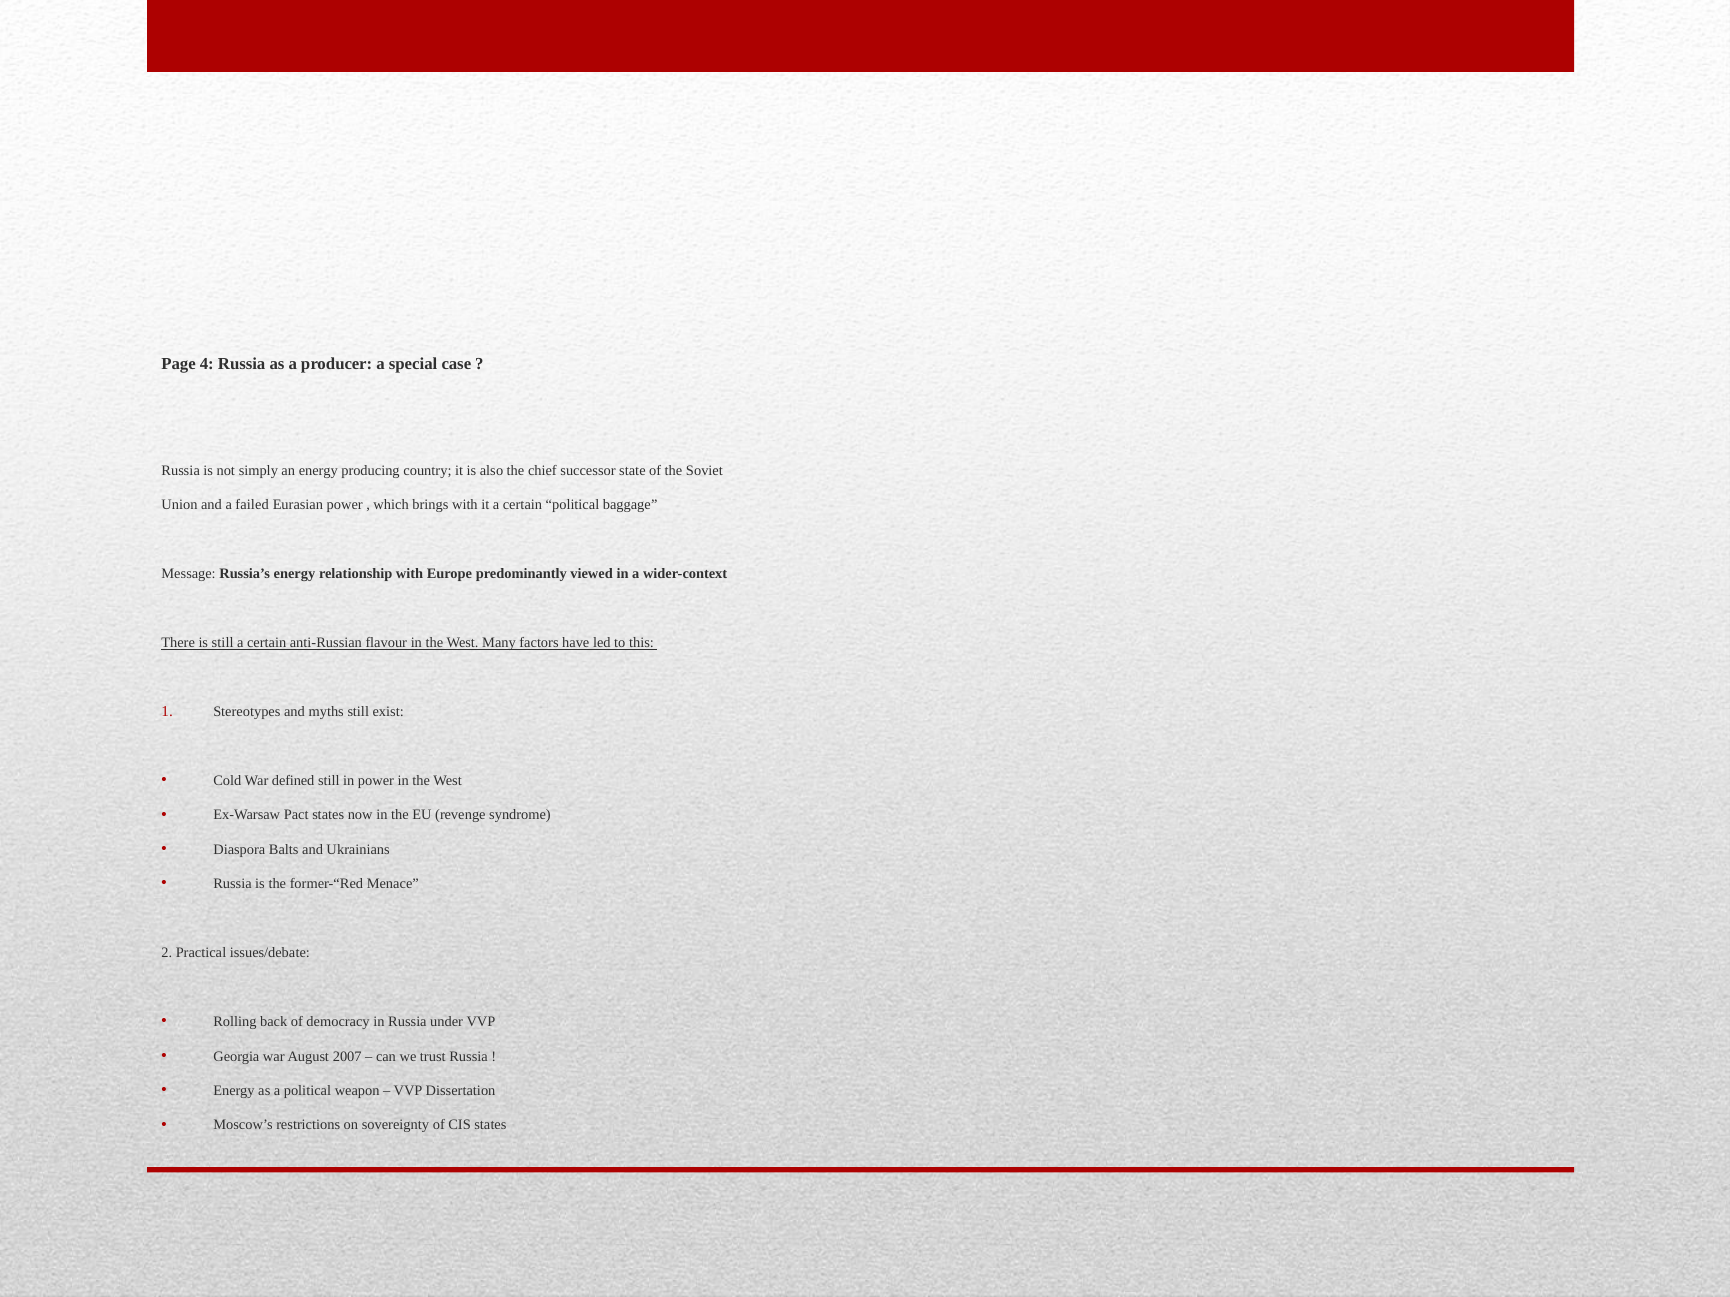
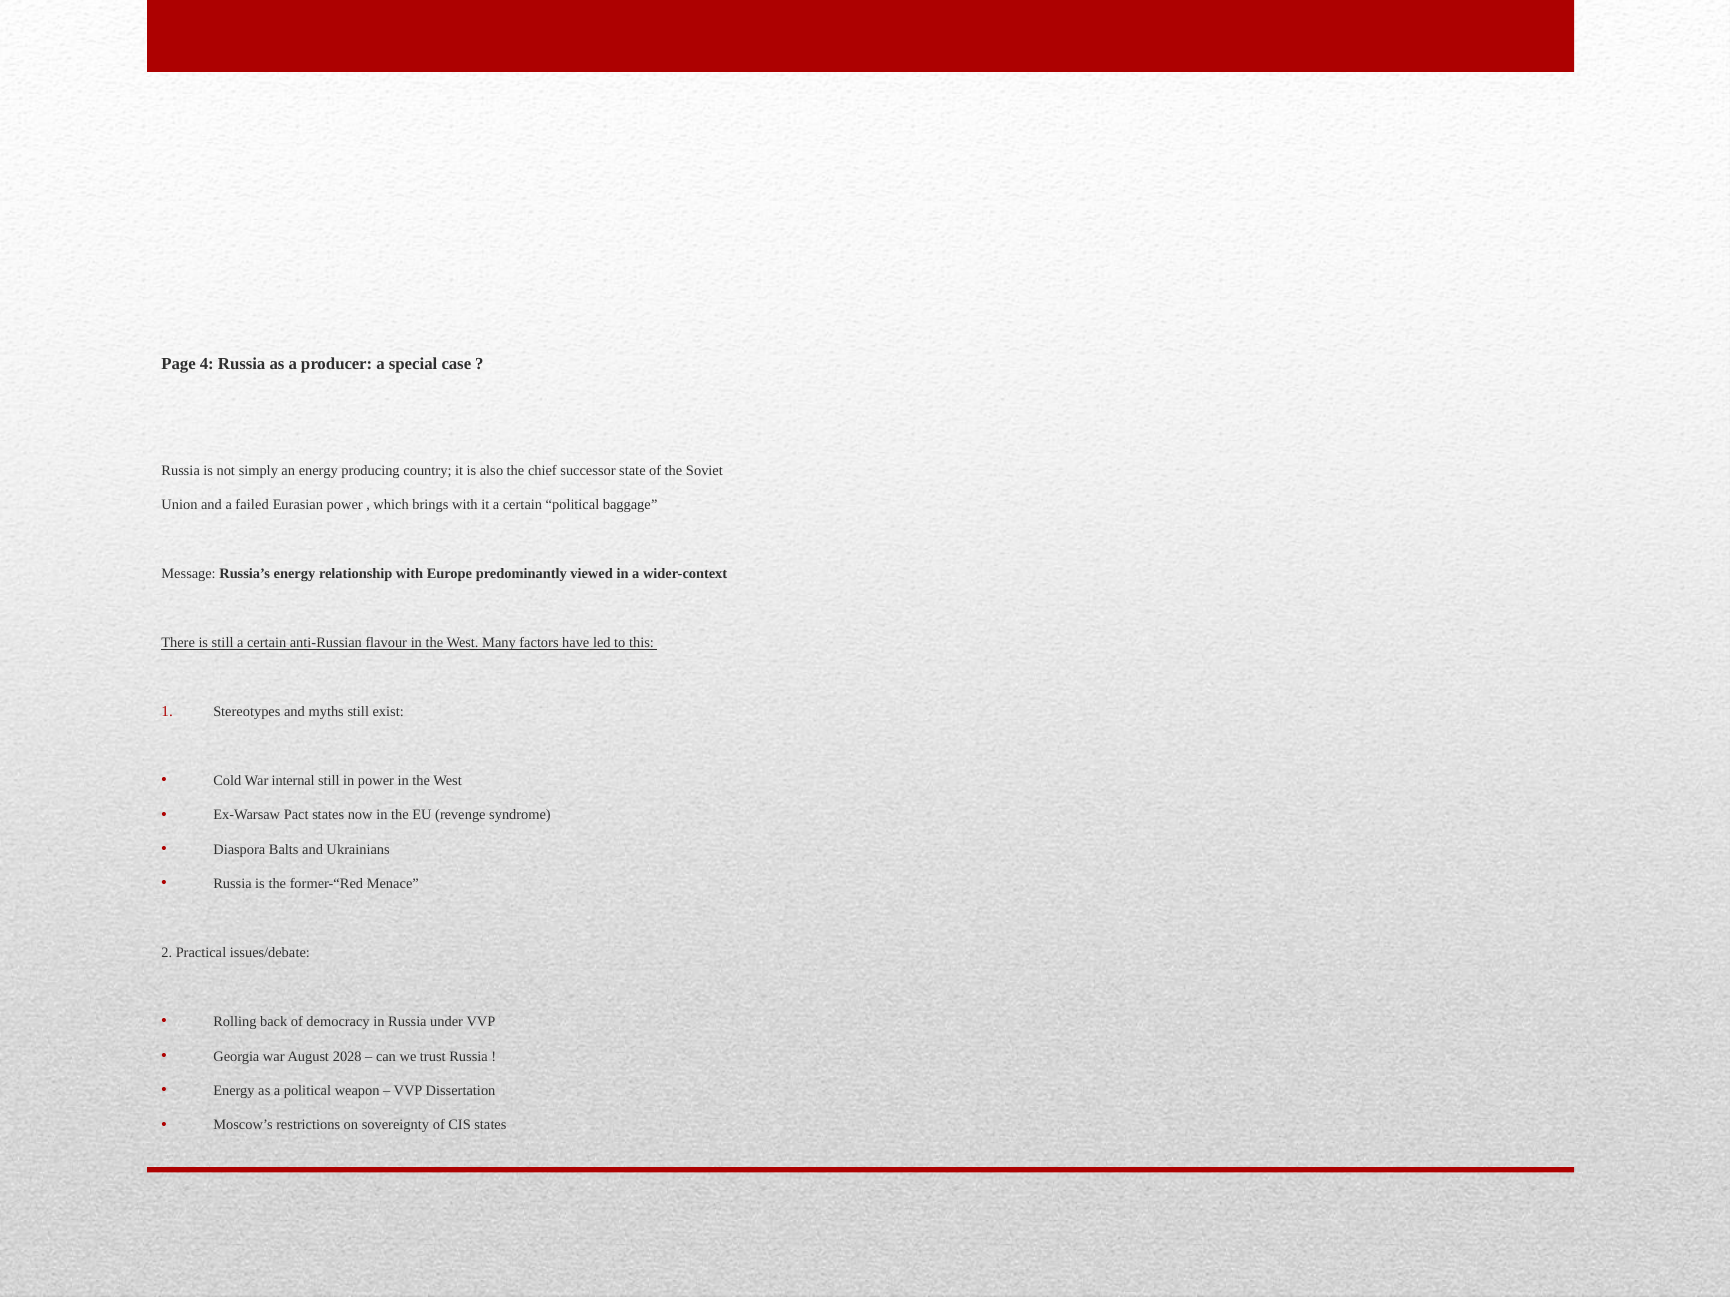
defined: defined -> internal (293, 781)
2007: 2007 -> 2028 (347, 1057)
